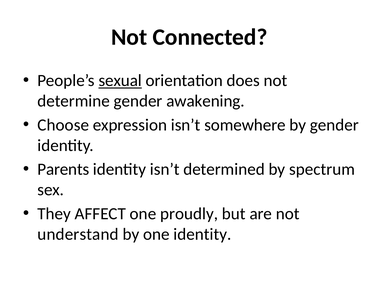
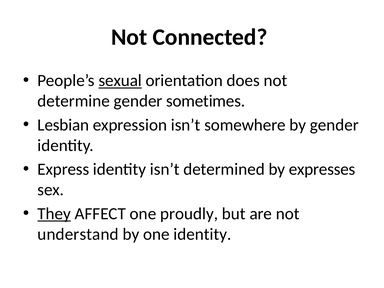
awakening: awakening -> sometimes (206, 101)
Choose: Choose -> Lesbian (63, 125)
Parents: Parents -> Express (63, 169)
spectrum: spectrum -> expresses (322, 169)
They underline: none -> present (54, 214)
